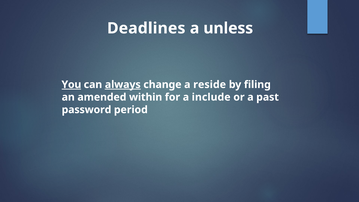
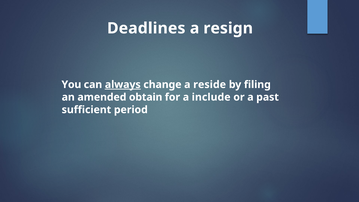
unless: unless -> resign (228, 28)
You underline: present -> none (71, 85)
within: within -> obtain (146, 97)
password: password -> sufficient (86, 110)
